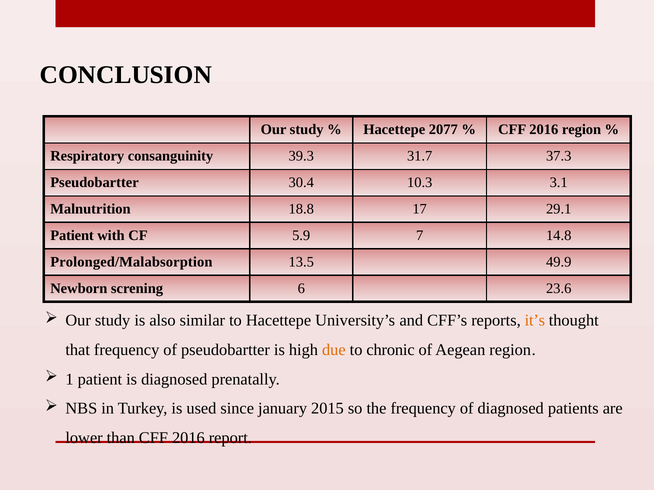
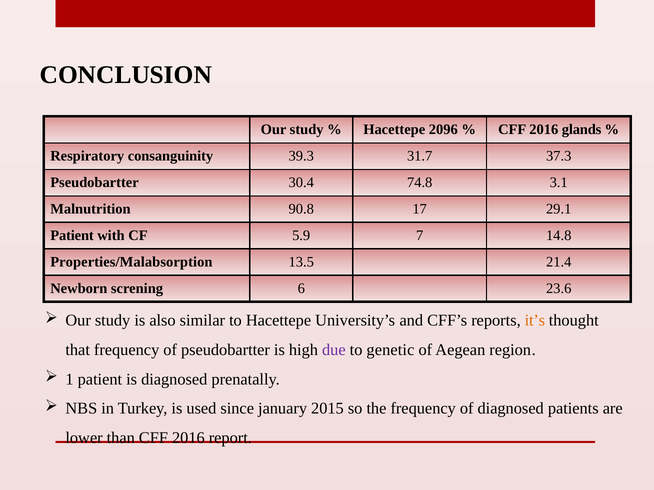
2077: 2077 -> 2096 (443, 130)
2016 region: region -> glands (582, 130)
10.3: 10.3 -> 74.8 (420, 183)
18.8: 18.8 -> 90.8 (301, 209)
Prolonged/Malabsorption: Prolonged/Malabsorption -> Properties/Malabsorption (131, 262)
49.9: 49.9 -> 21.4 (559, 262)
due colour: orange -> purple (334, 350)
chronic: chronic -> genetic (390, 350)
